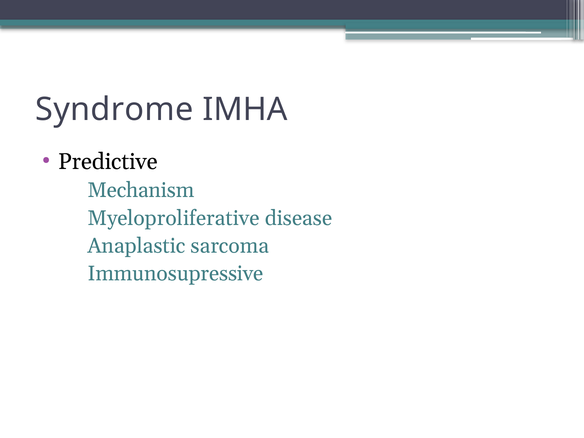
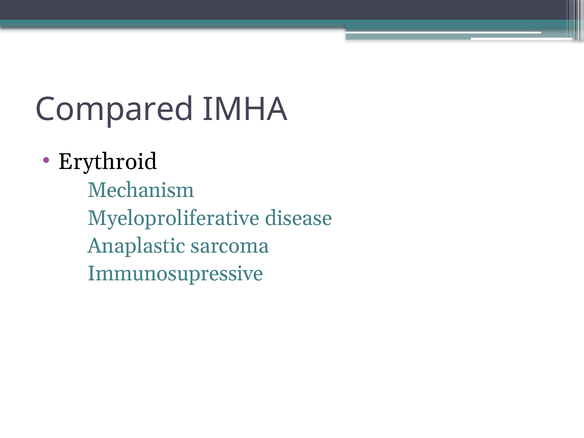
Syndrome: Syndrome -> Compared (115, 109)
Predictive: Predictive -> Erythroid (108, 162)
